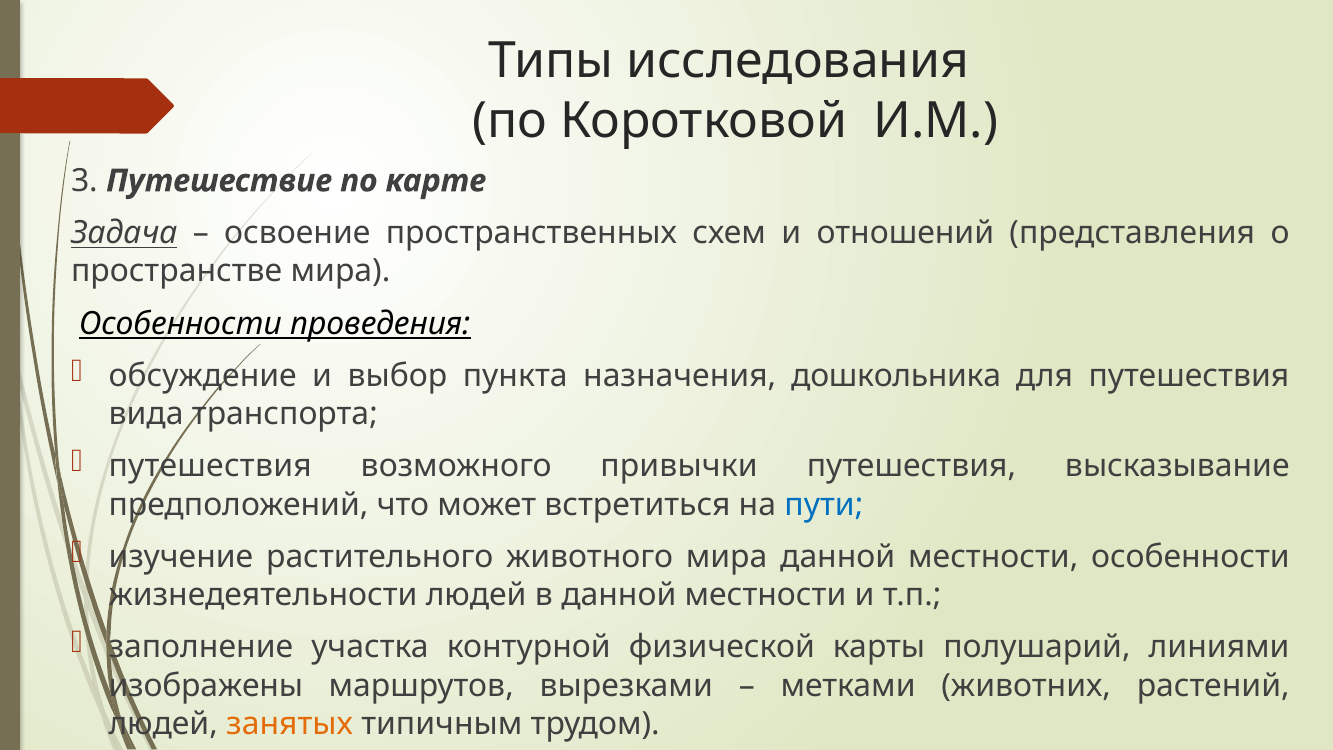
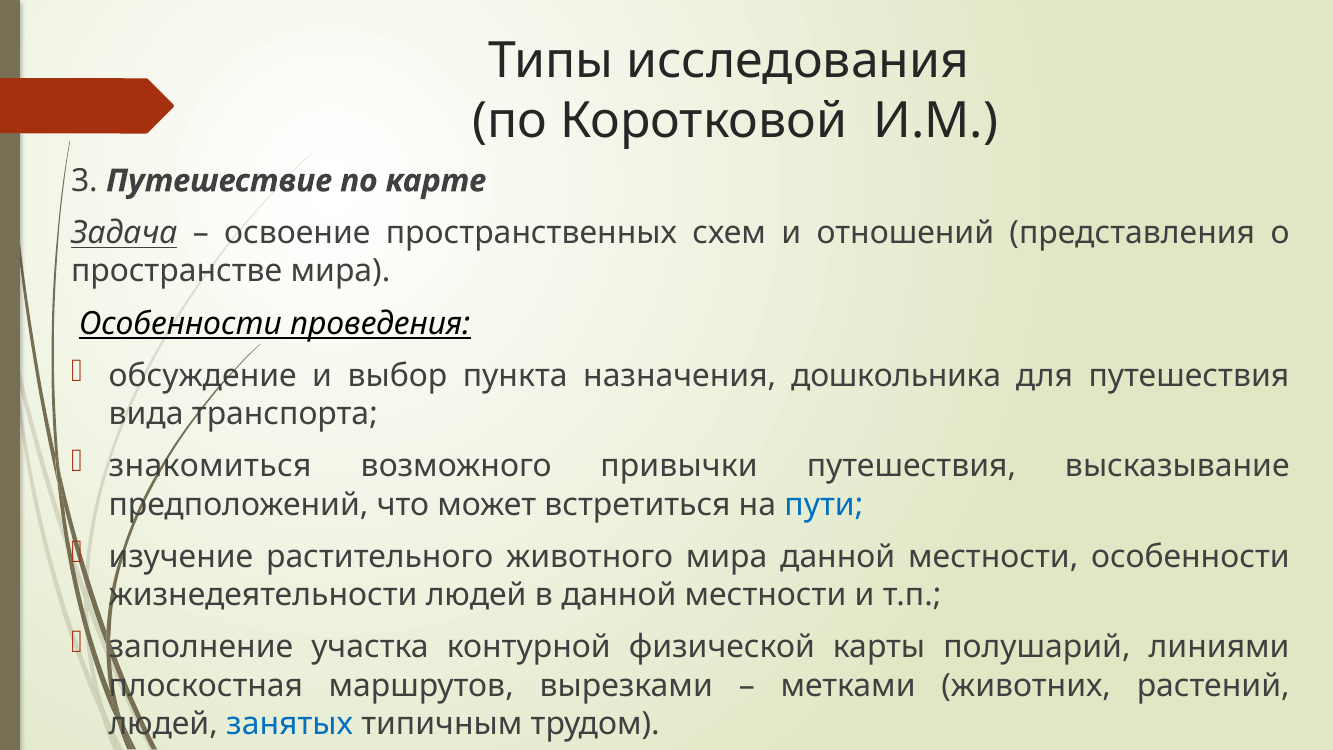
путешествия: путешествия -> знакомиться (210, 466)
изображены: изображены -> плоскостная (206, 685)
занятых colour: orange -> blue (290, 724)
